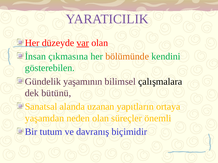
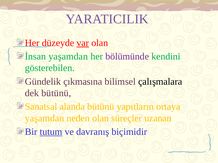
İnsan çıkmasına: çıkmasına -> yaşamdan (68, 57)
bölümünde colour: orange -> purple (127, 57)
yaşamının: yaşamının -> çıkmasına (83, 82)
alanda uzanan: uzanan -> bütünü (101, 107)
önemli: önemli -> uzanan (158, 119)
tutum underline: none -> present (51, 132)
